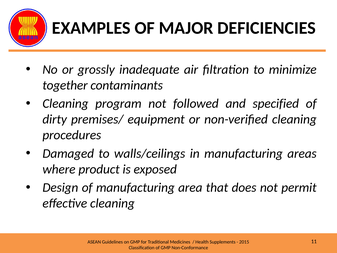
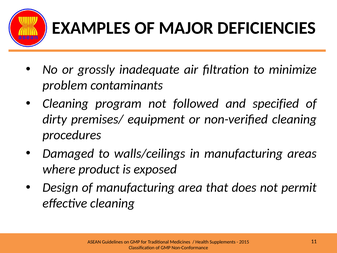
together: together -> problem (65, 85)
